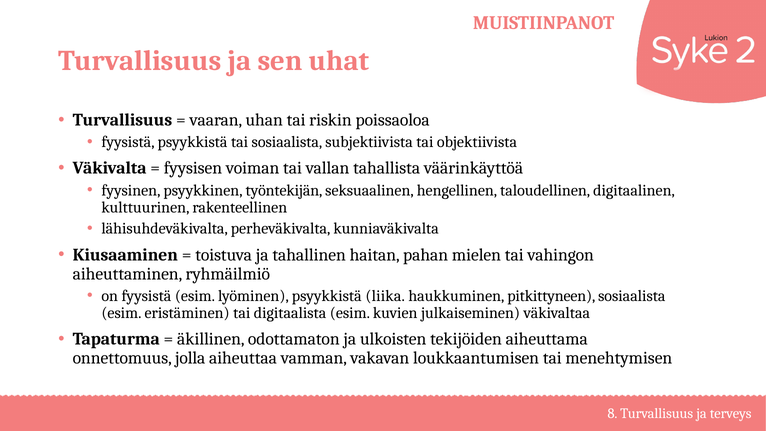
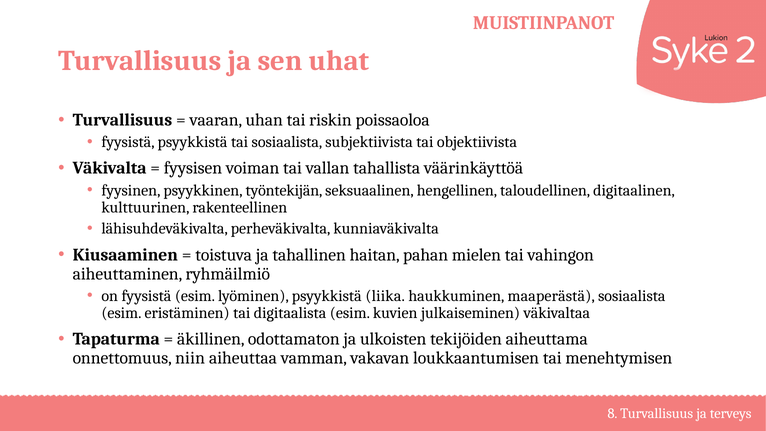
pitkittyneen: pitkittyneen -> maaperästä (551, 296)
jolla: jolla -> niin (190, 358)
